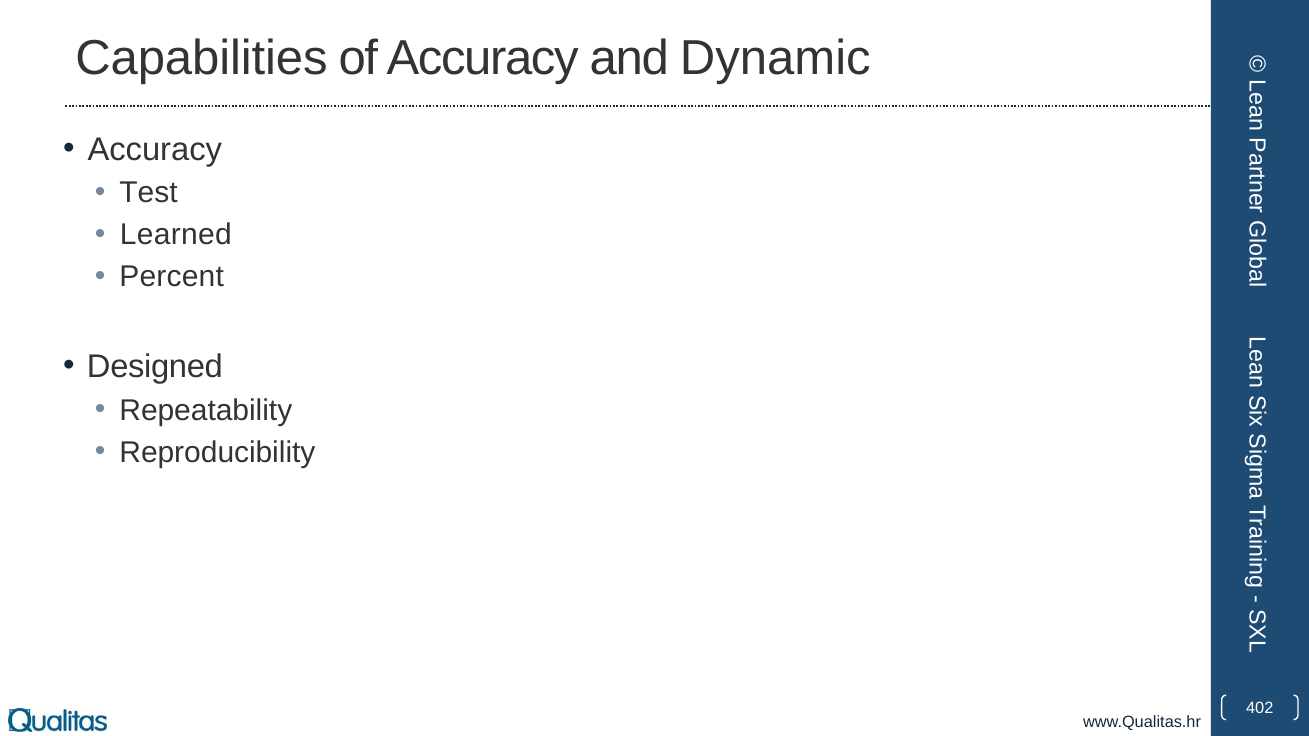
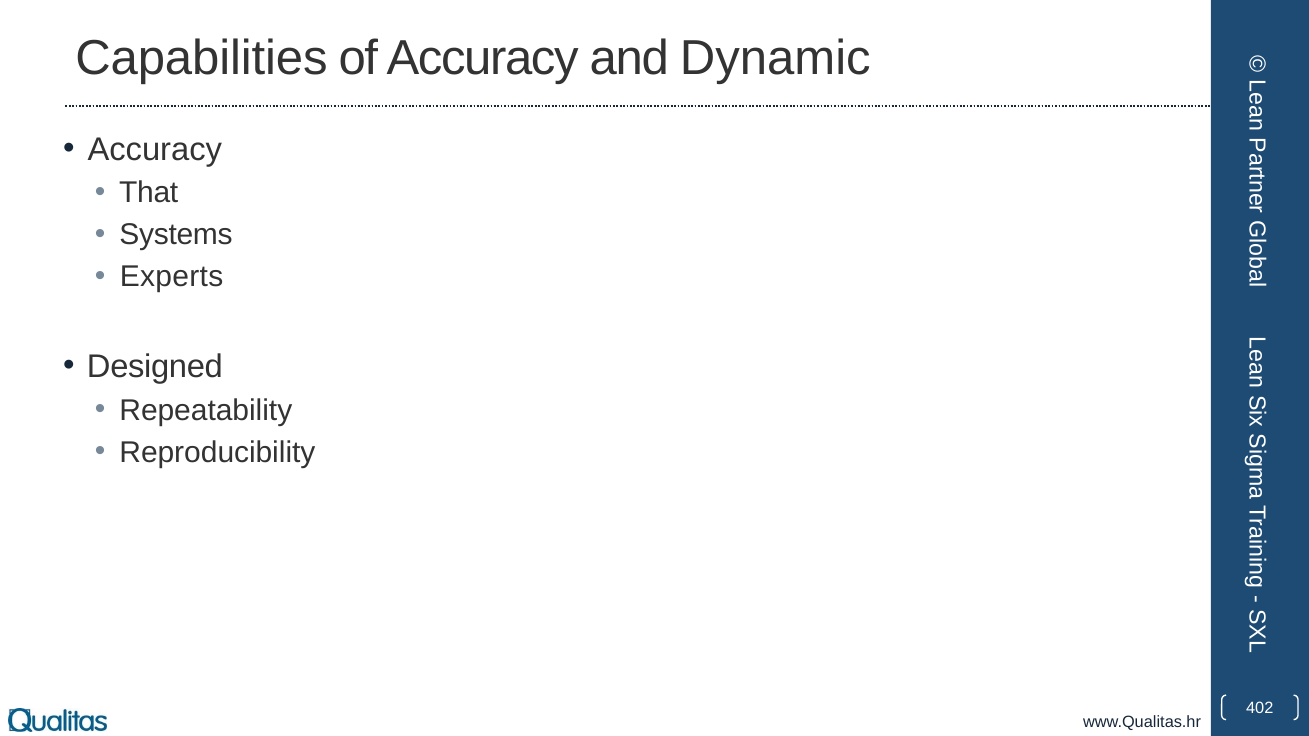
Test: Test -> That (149, 193)
Learned: Learned -> Systems (176, 235)
Percent: Percent -> Experts (172, 277)
